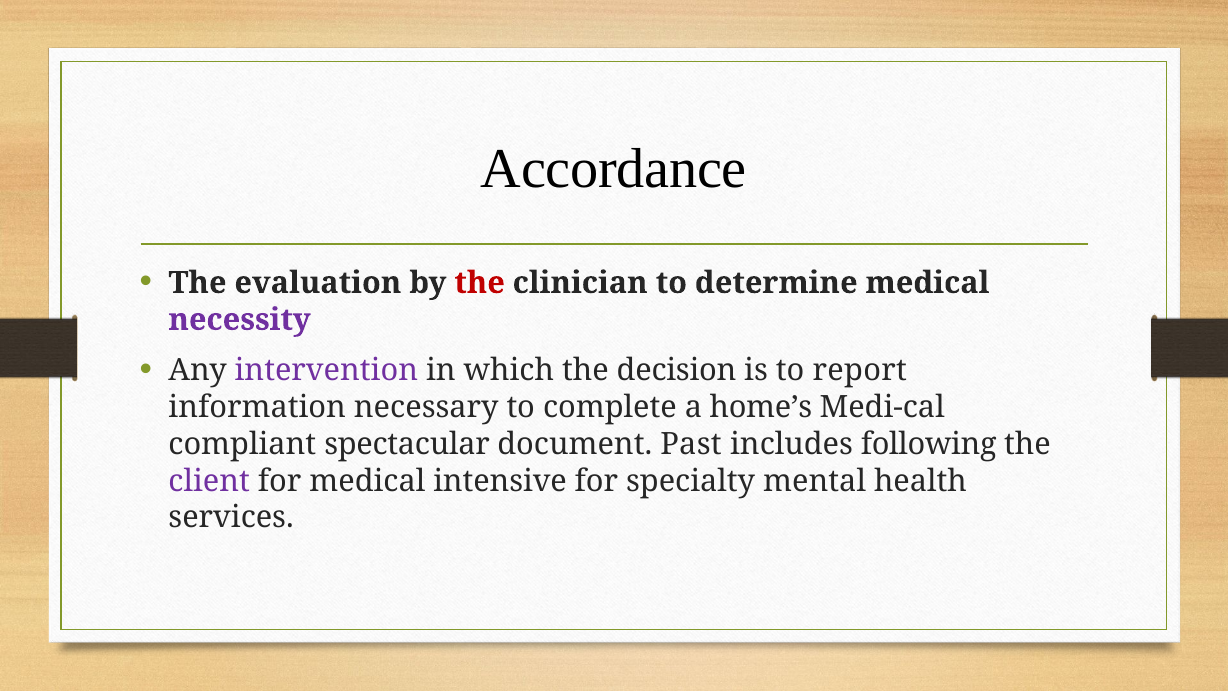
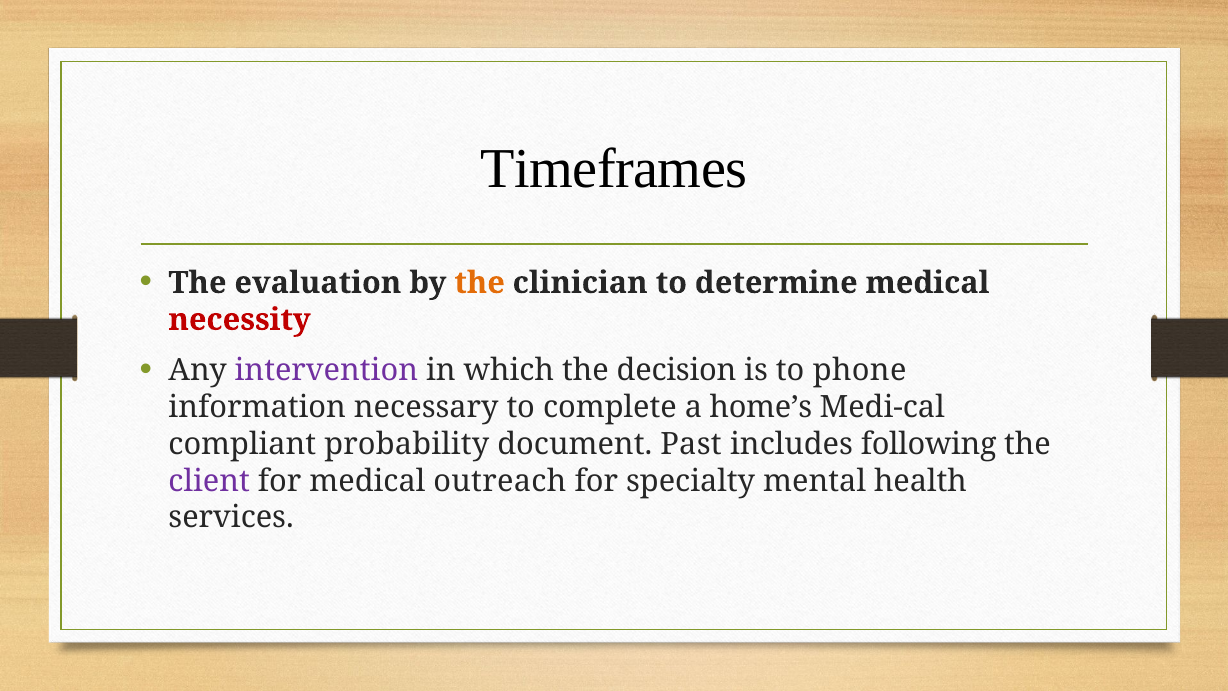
Accordance: Accordance -> Timeframes (614, 168)
the colour: red -> orange (480, 283)
necessity colour: purple -> red (240, 320)
report: report -> phone (860, 370)
spectacular: spectacular -> probability (407, 444)
intensive: intensive -> outreach (500, 481)
